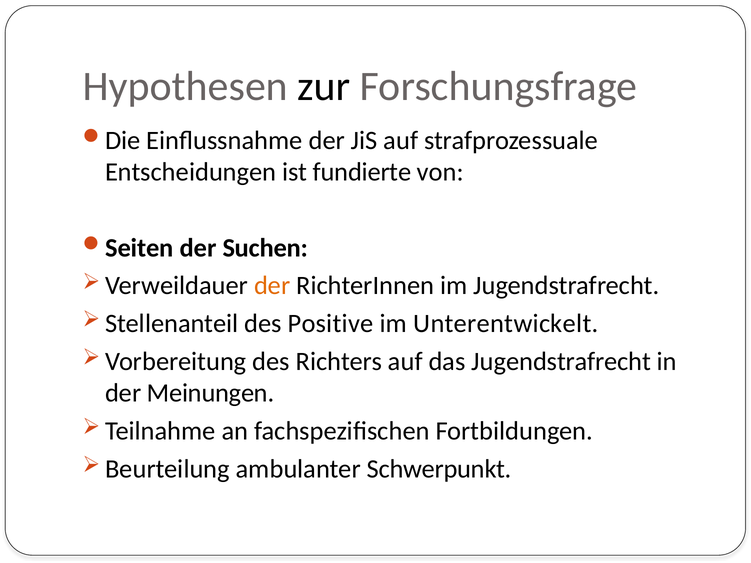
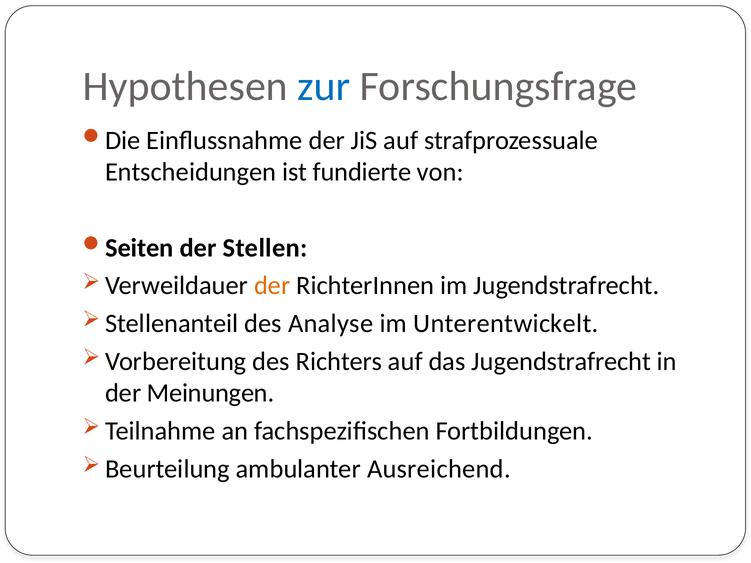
zur colour: black -> blue (324, 87)
Suchen: Suchen -> Stellen (265, 248)
Positive: Positive -> Analyse (331, 323)
Schwerpunkt: Schwerpunkt -> Ausreichend (439, 468)
